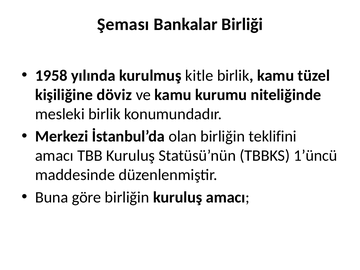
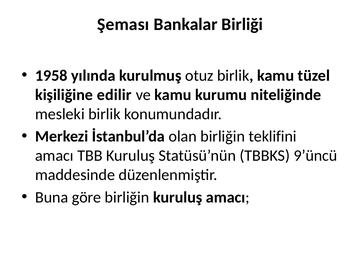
kitle: kitle -> otuz (199, 76)
döviz: döviz -> edilir (114, 95)
1’üncü: 1’üncü -> 9’üncü (315, 156)
